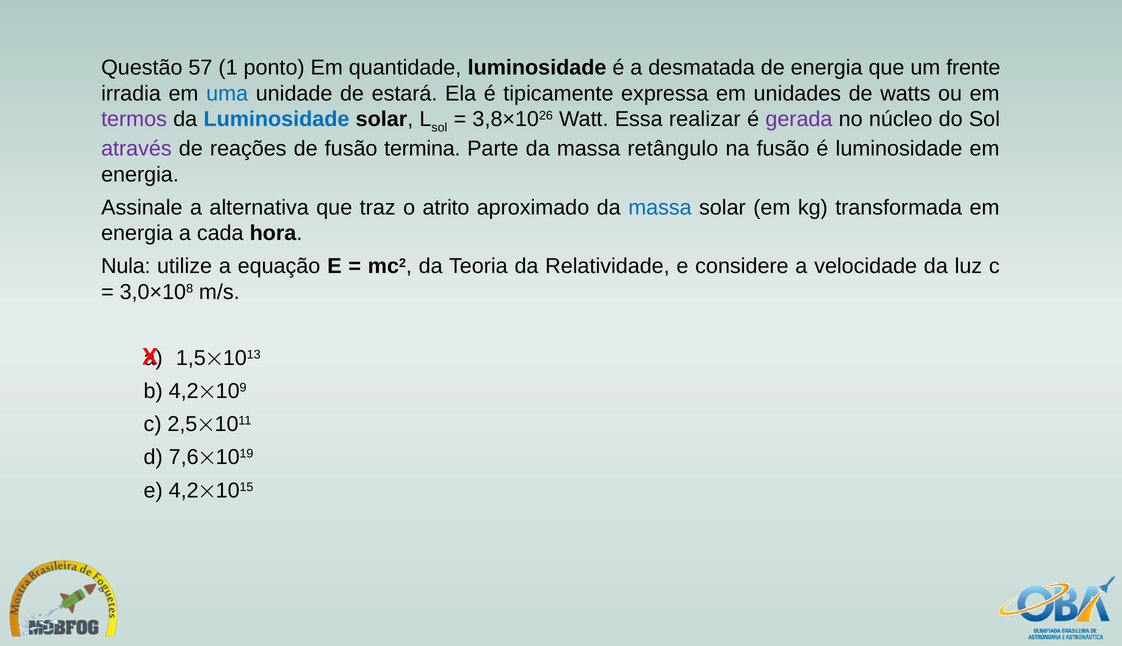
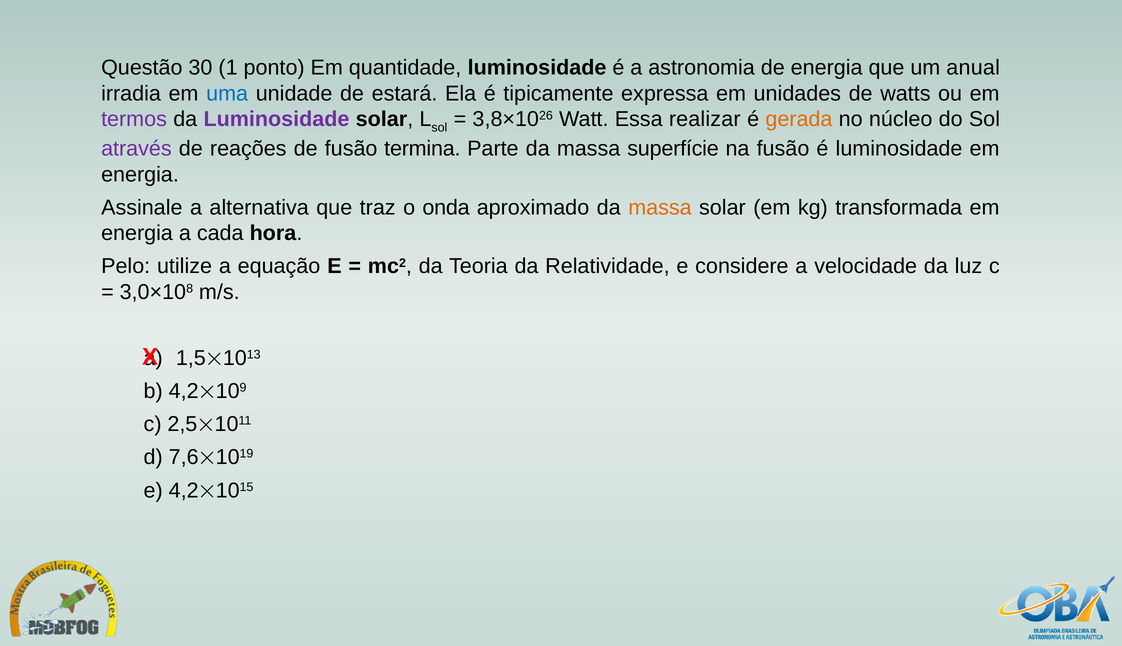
57: 57 -> 30 (200, 68)
desmatada: desmatada -> astronomia (702, 68)
frente: frente -> anual (973, 68)
Luminosidade colour: blue -> purple (276, 119)
gerada colour: purple -> orange (799, 119)
retângulo: retângulo -> superfície (673, 149)
atrito: atrito -> onda (446, 208)
massa colour: blue -> orange (660, 208)
Nula: Nula -> Pelo (126, 267)
